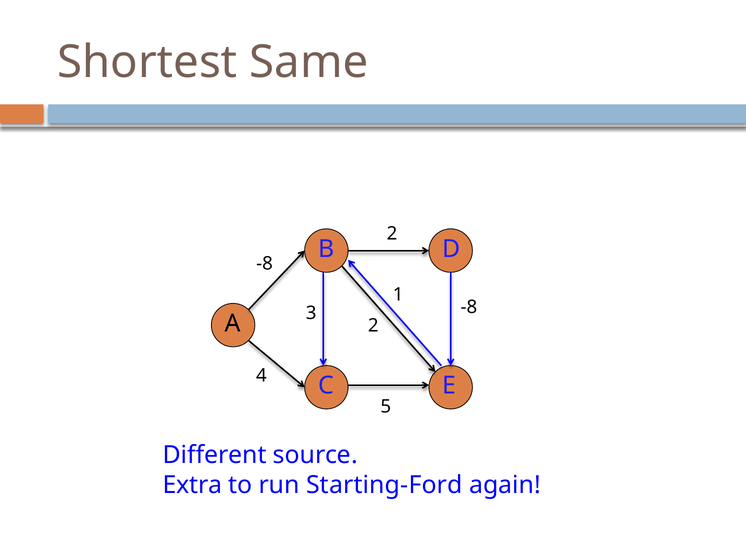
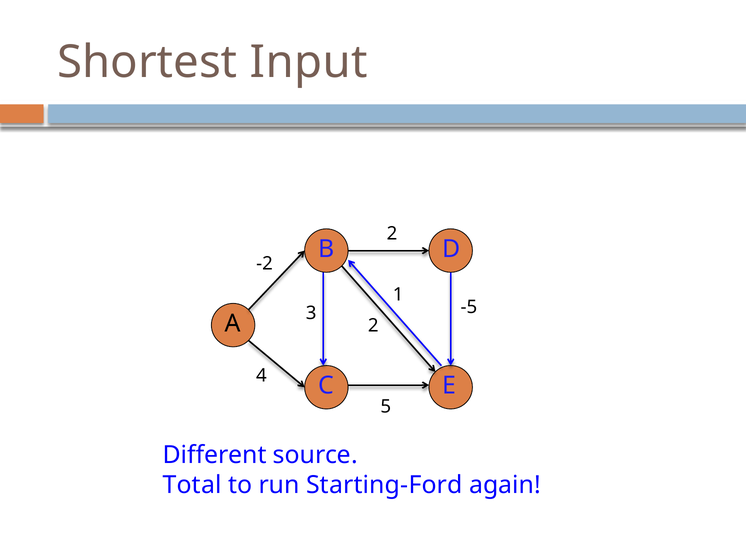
Same: Same -> Input (309, 62)
-8: -8 -> -2 (265, 264)
-8: -8 -> -5 (469, 307)
Extra: Extra -> Total (192, 485)
